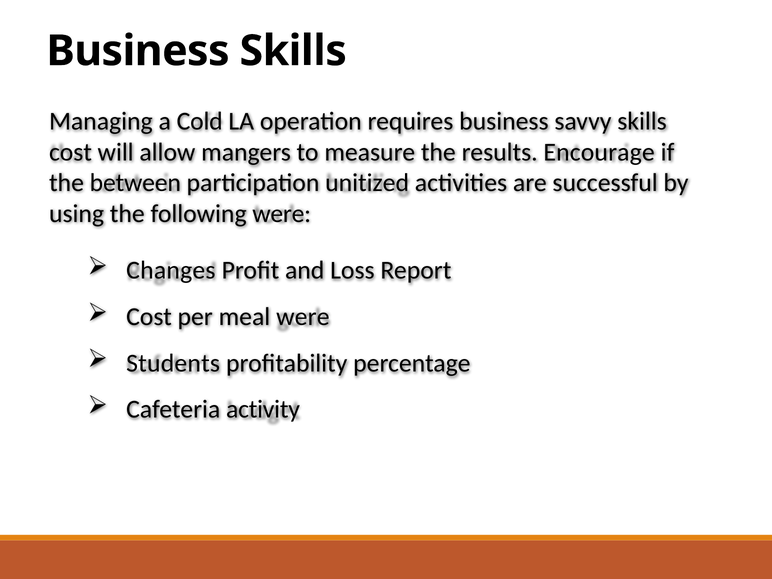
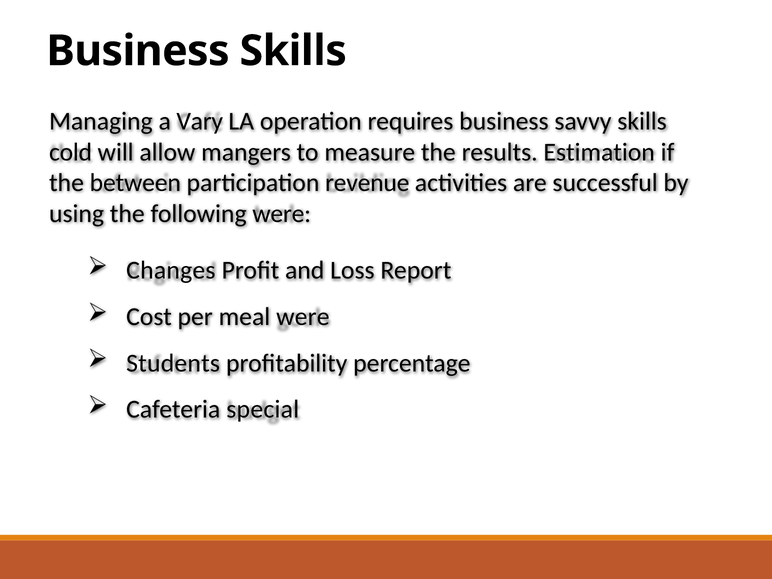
Cold: Cold -> Vary (200, 121)
cost: cost -> cold (71, 152)
Encourage: Encourage -> Estimation (599, 152)
unitized: unitized -> revenue (367, 183)
activity: activity -> special (263, 409)
